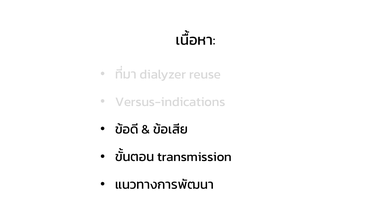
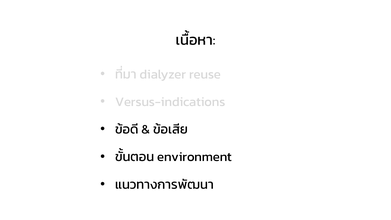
transmission: transmission -> environment (195, 157)
